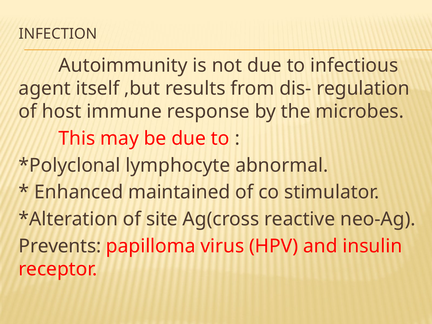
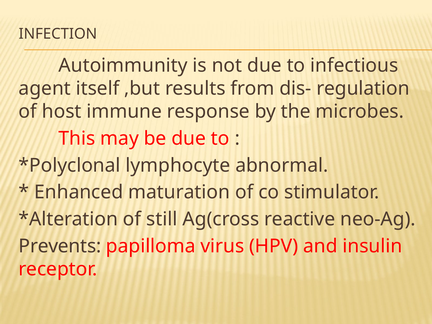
maintained: maintained -> maturation (179, 192)
site: site -> still (162, 219)
